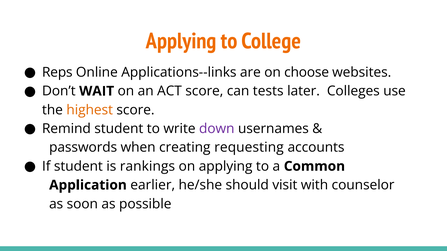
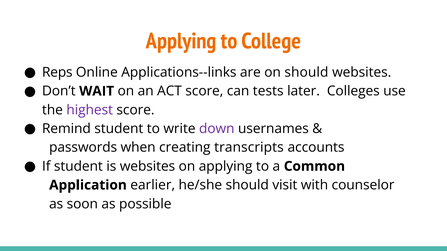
on choose: choose -> should (306, 72)
highest colour: orange -> purple (90, 110)
requesting: requesting -> transcripts (249, 148)
is rankings: rankings -> websites (148, 167)
